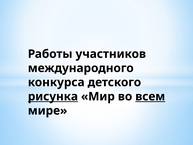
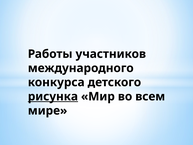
всем underline: present -> none (150, 96)
